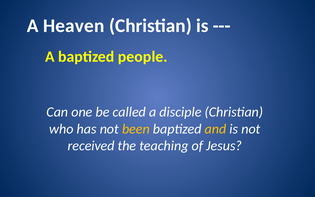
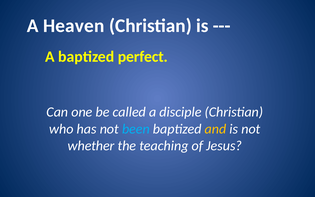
people: people -> perfect (143, 57)
been colour: yellow -> light blue (136, 129)
received: received -> whether (91, 146)
